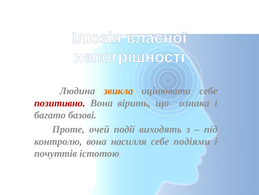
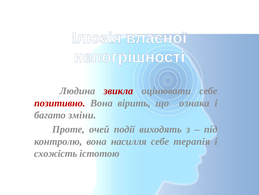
звикла colour: orange -> red (118, 91)
базові: базові -> зміни (82, 115)
подіями: подіями -> терапія (192, 141)
почуттів: почуттів -> схожість (56, 153)
